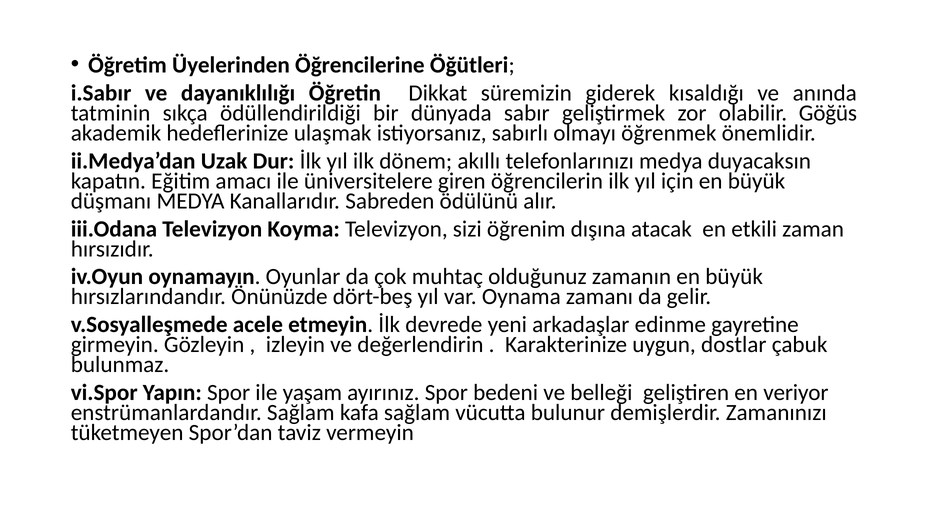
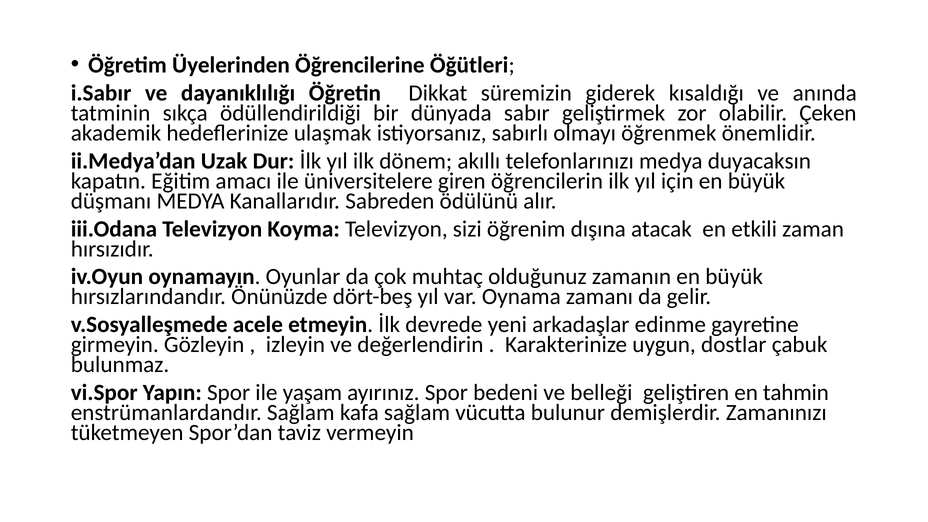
Göğüs: Göğüs -> Çeken (828, 113)
veriyor: veriyor -> tahmin (796, 392)
